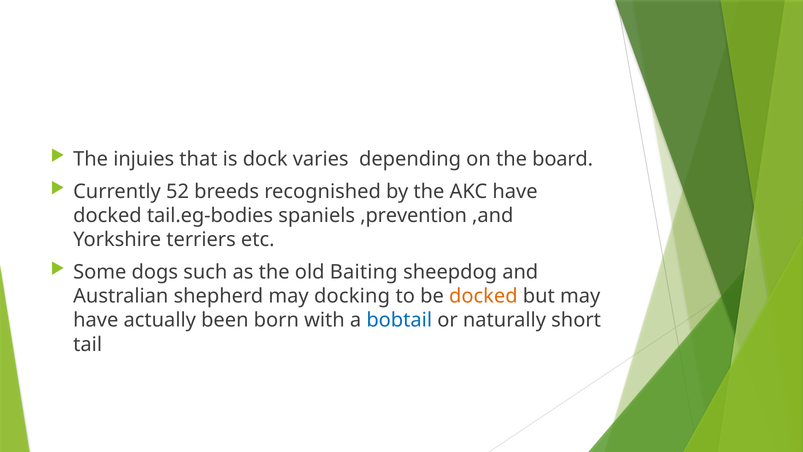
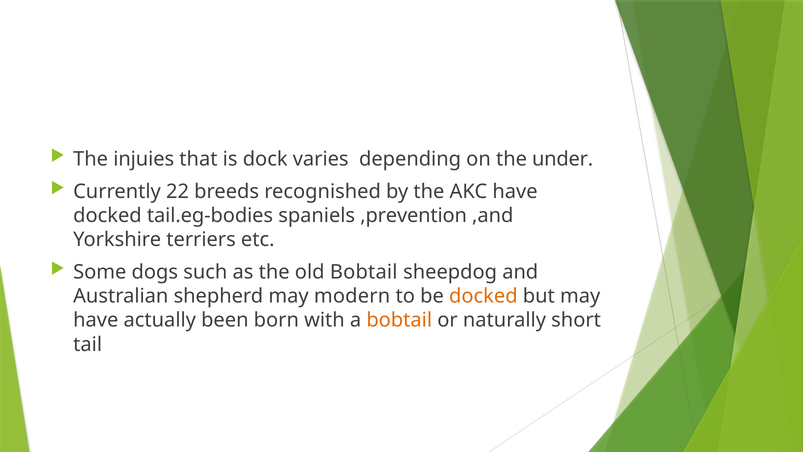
board: board -> under (563, 159)
52: 52 -> 22 (178, 191)
old Baiting: Baiting -> Bobtail (364, 272)
docking: docking -> modern (352, 296)
bobtail colour: blue -> orange (399, 320)
